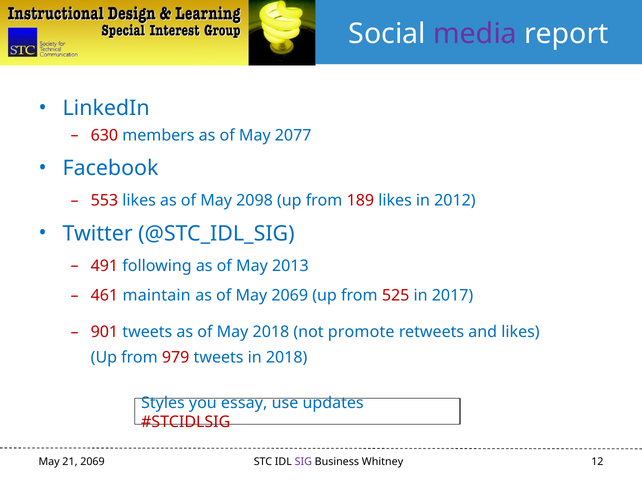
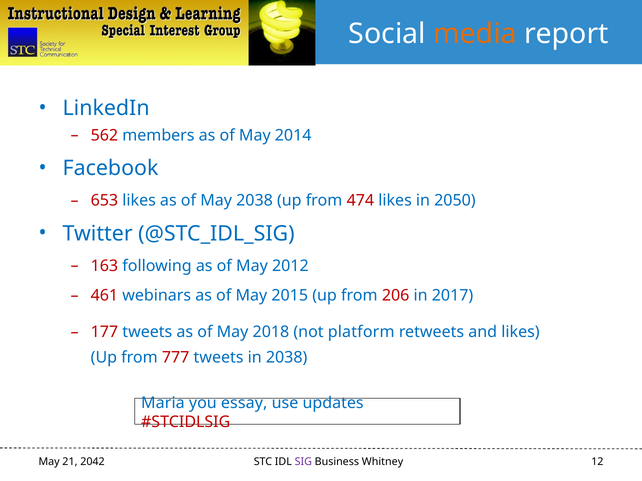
media colour: purple -> orange (475, 34)
630: 630 -> 562 (104, 136)
2077: 2077 -> 2014 (293, 136)
553: 553 -> 653 (104, 201)
May 2098: 2098 -> 2038 (255, 201)
189: 189 -> 474 (360, 201)
2012: 2012 -> 2050 (455, 201)
491: 491 -> 163 (104, 266)
2013: 2013 -> 2012 (290, 266)
maintain: maintain -> webinars (157, 296)
May 2069: 2069 -> 2015 (290, 296)
525: 525 -> 206 (396, 296)
901: 901 -> 177 (104, 332)
promote: promote -> platform (361, 332)
979: 979 -> 777 (176, 358)
in 2018: 2018 -> 2038 (287, 358)
Styles: Styles -> Maria (163, 403)
21 2069: 2069 -> 2042 (93, 462)
